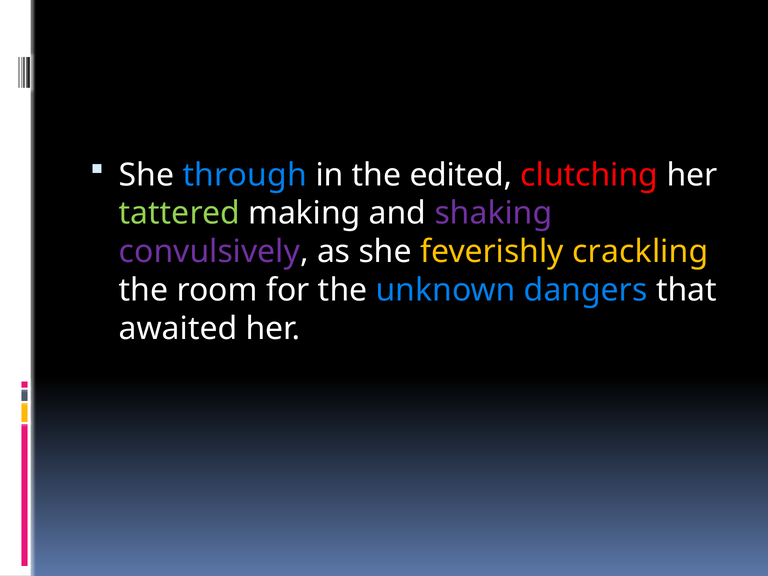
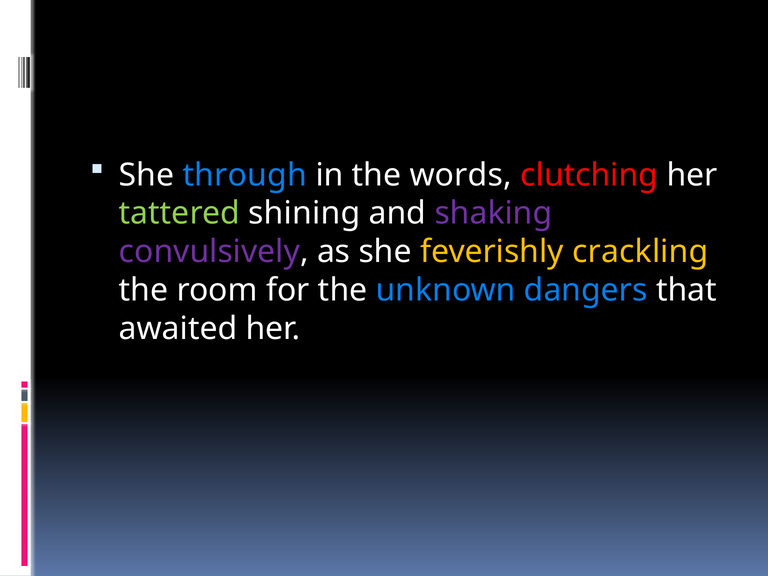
edited: edited -> words (461, 175)
making: making -> shining (304, 213)
